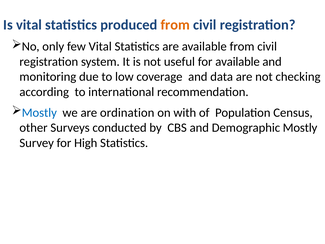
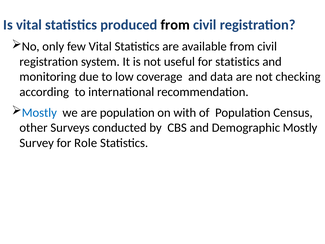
from colour: orange -> black (175, 25)
for available: available -> statistics (237, 62)
are ordination: ordination -> population (127, 112)
High: High -> Role (86, 143)
